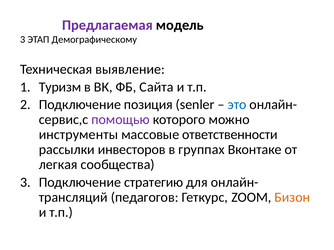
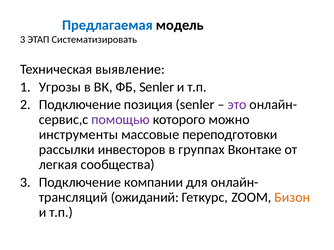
Предлагаемая colour: purple -> blue (108, 25)
Демографическому: Демографическому -> Систематизировать (94, 40)
Туризм: Туризм -> Угрозы (60, 87)
ФБ Сайта: Сайта -> Senler (157, 87)
это colour: blue -> purple (237, 105)
ответственности: ответственности -> переподготовки (230, 135)
стратегию: стратегию -> компании (154, 183)
педагогов: педагогов -> ожиданий (145, 198)
